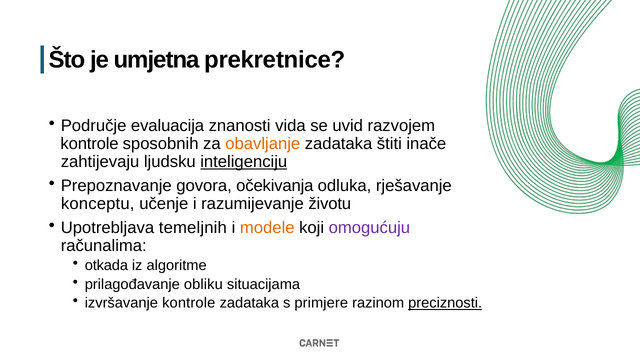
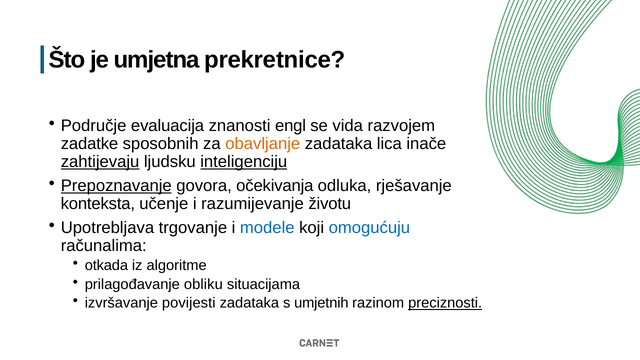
vida: vida -> engl (291, 126)
uvid: uvid -> vida (348, 126)
kontrole: kontrole -> zadatke (90, 144)
štiti: štiti -> lica (389, 144)
zahtijevaju underline: none -> present (100, 162)
Prepoznavanje underline: none -> present (116, 186)
konceptu: konceptu -> konteksta (98, 204)
temeljnih: temeljnih -> trgovanje (193, 228)
modele colour: orange -> blue (267, 228)
omogućuju colour: purple -> blue (369, 228)
izvršavanje kontrole: kontrole -> povijesti (189, 303)
primjere: primjere -> umjetnih (321, 303)
